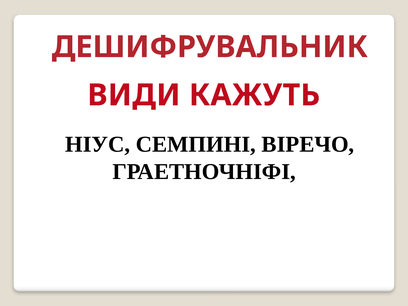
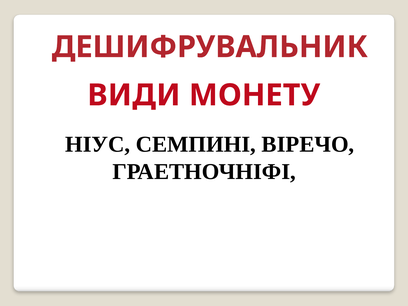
КАЖУТЬ: КАЖУТЬ -> МОНЕТУ (255, 95)
